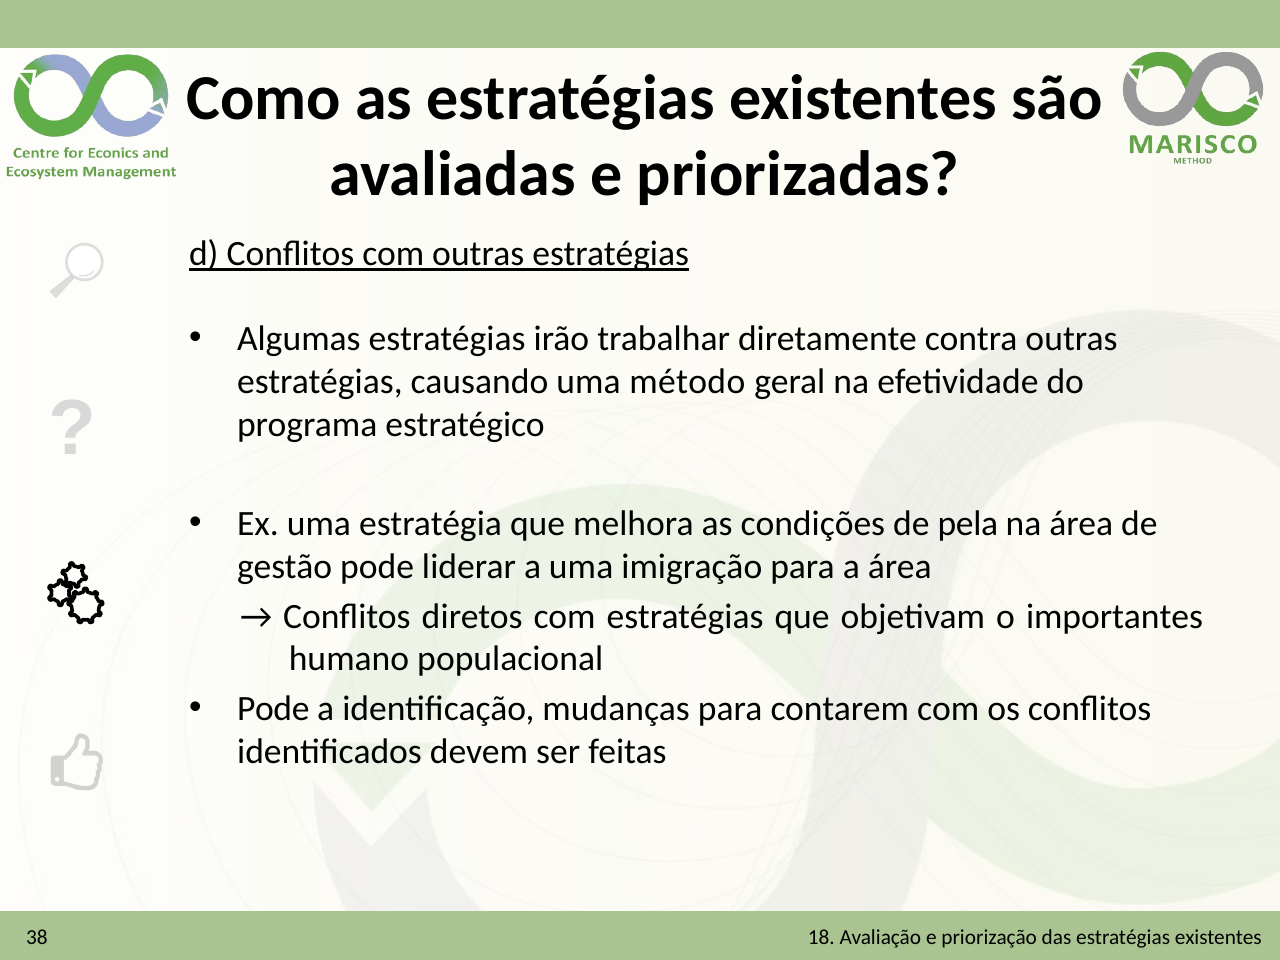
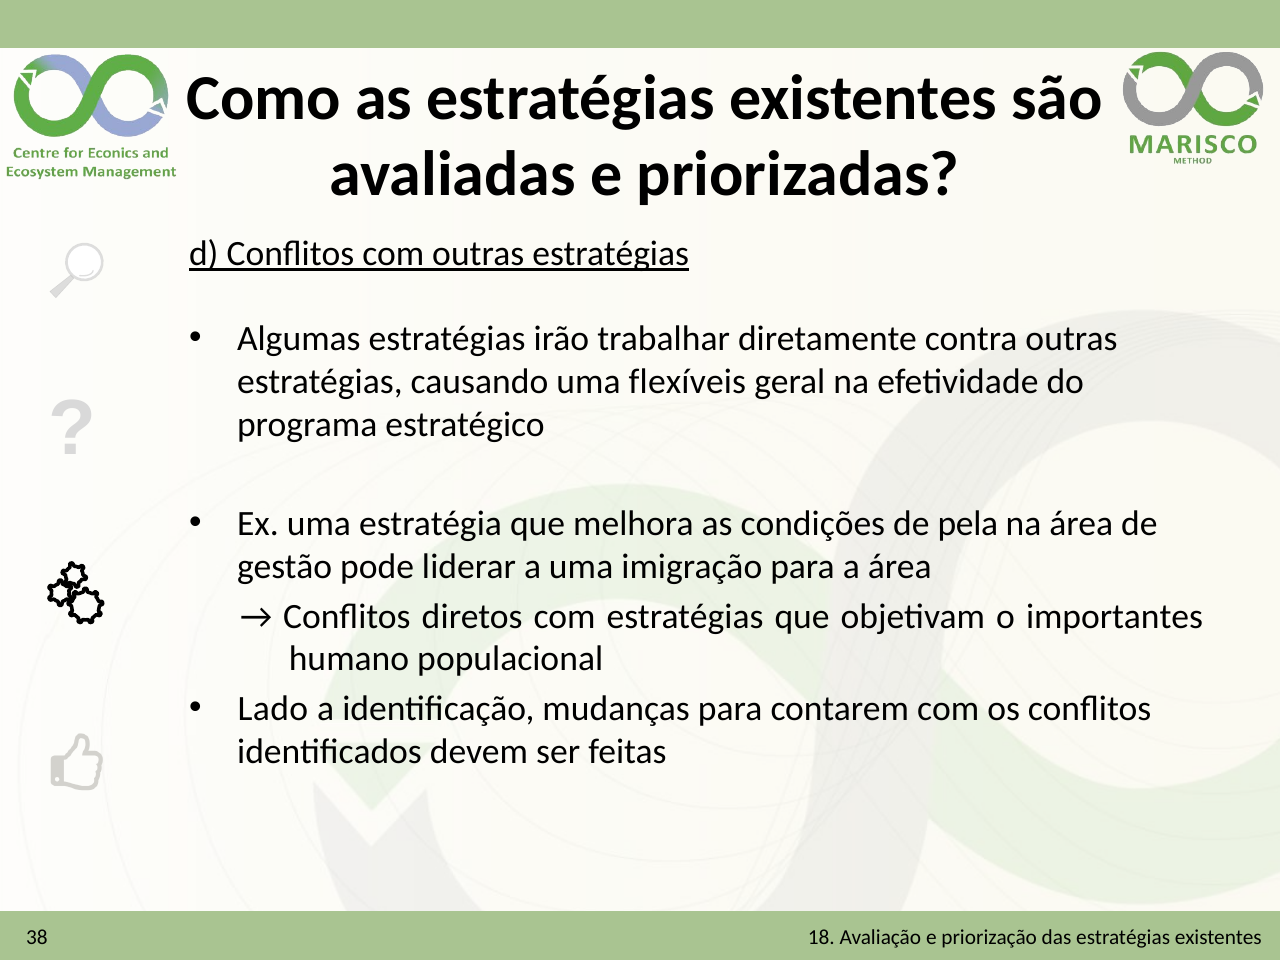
método: método -> flexíveis (687, 382)
Pode: Pode -> Lado (273, 709)
